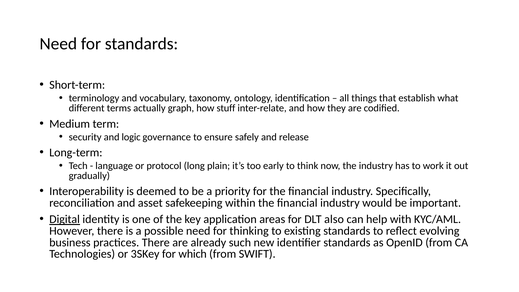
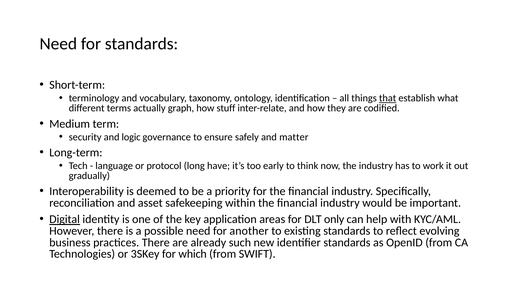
that underline: none -> present (388, 98)
release: release -> matter (294, 137)
plain: plain -> have (219, 166)
also: also -> only (334, 219)
thinking: thinking -> another (249, 231)
